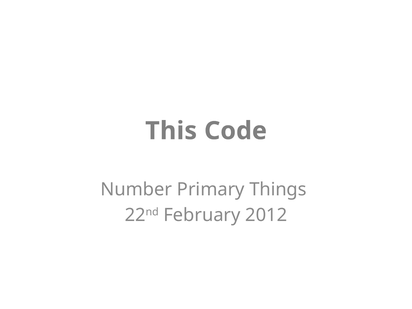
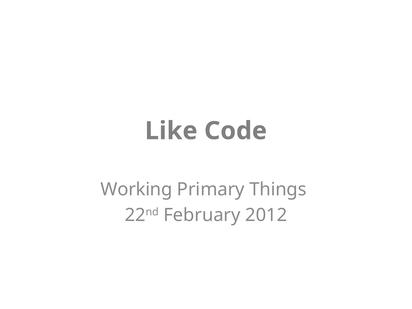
This: This -> Like (171, 131)
Number: Number -> Working (136, 189)
